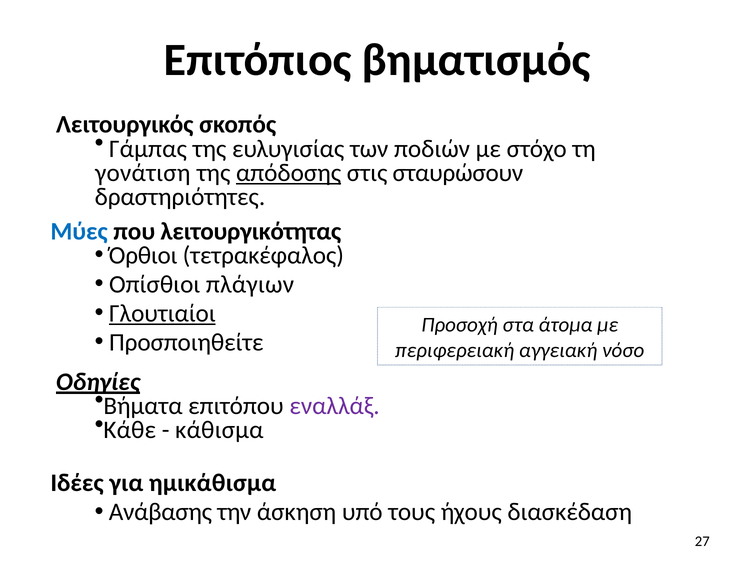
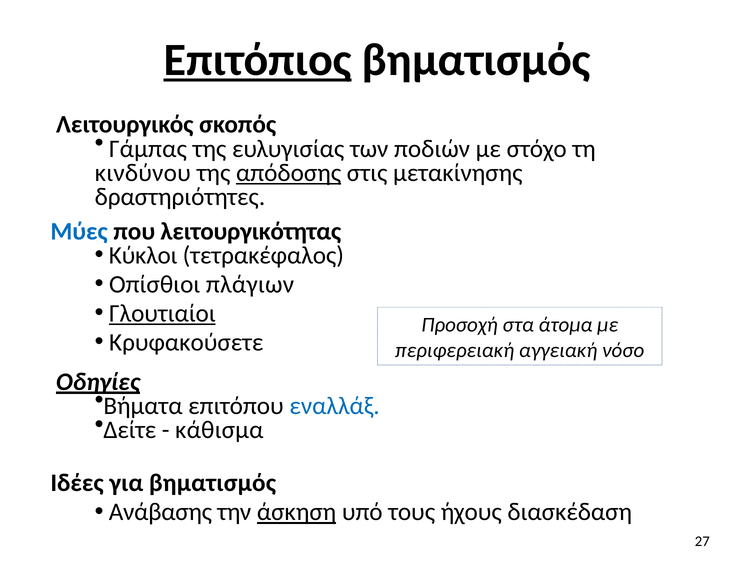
Επιτόπιος underline: none -> present (258, 60)
γονάτιση: γονάτιση -> κινδύνου (143, 173)
σταυρώσουν: σταυρώσουν -> μετακίνησης (458, 173)
Όρθιοι: Όρθιοι -> Κύκλοι (143, 255)
Προσποιηθείτε: Προσποιηθείτε -> Κρυφακούσετε (186, 342)
εναλλάξ colour: purple -> blue (335, 405)
Κάθε: Κάθε -> Δείτε (130, 430)
για ημικάθισμα: ημικάθισμα -> βηματισμός (212, 483)
άσκηση underline: none -> present (297, 511)
